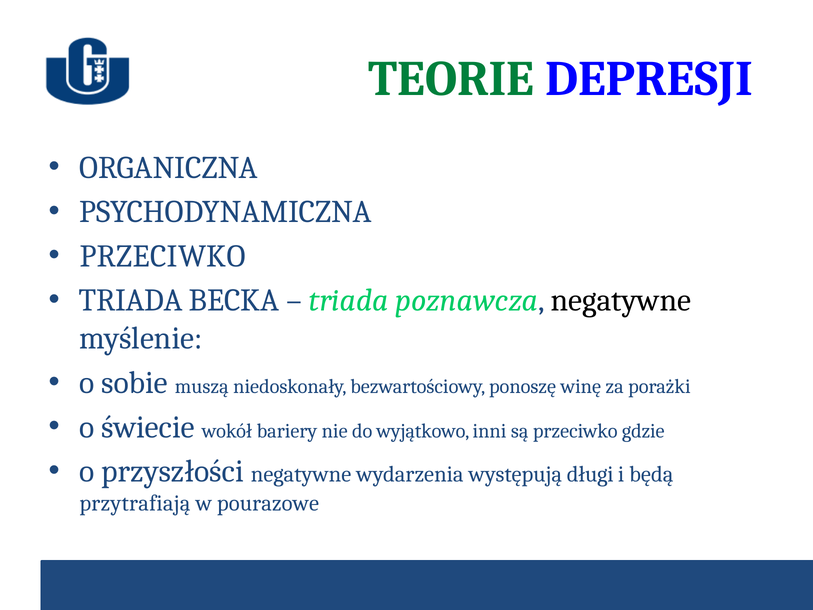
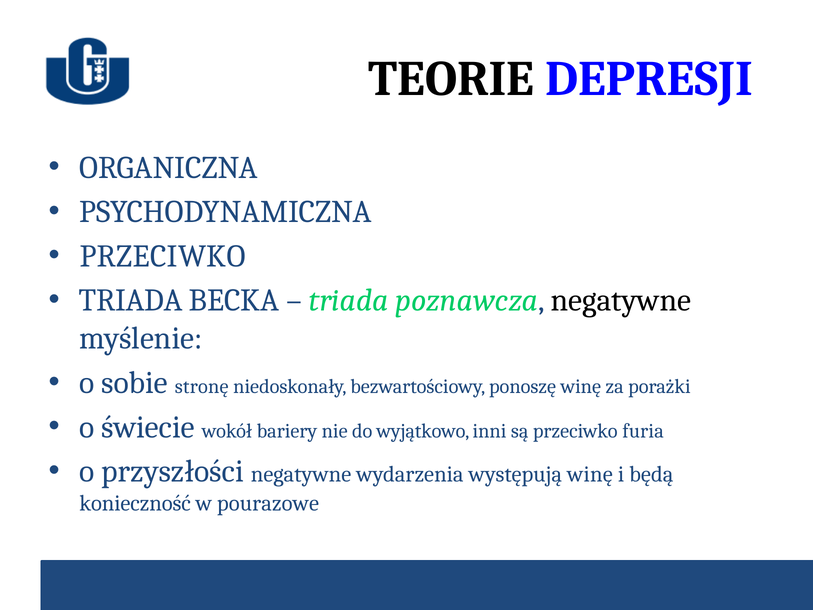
TEORIE colour: green -> black (451, 79)
muszą: muszą -> stronę (202, 386)
gdzie: gdzie -> furia (643, 431)
występują długi: długi -> winę (590, 474)
przytrafiają: przytrafiają -> konieczność (135, 503)
